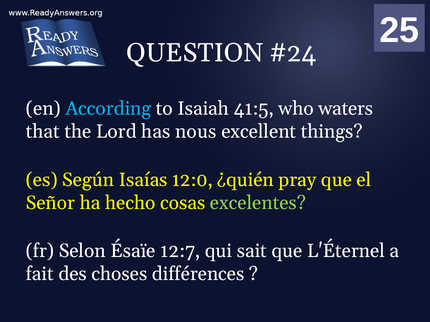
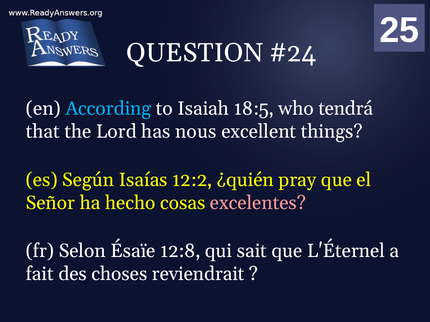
41:5: 41:5 -> 18:5 (254, 109)
waters: waters -> tendrá (346, 109)
12:0: 12:0 -> 12:2 (192, 180)
excelentes colour: light green -> pink (258, 203)
12:7: 12:7 -> 12:8 (180, 251)
différences: différences -> reviendrait (198, 274)
